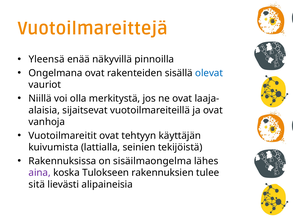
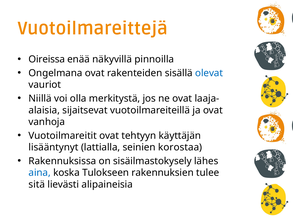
Yleensä: Yleensä -> Oireissa (47, 59)
kuivumista: kuivumista -> lisääntynyt (54, 147)
tekijöistä: tekijöistä -> korostaa (180, 147)
sisäilmaongelma: sisäilmaongelma -> sisäilmastokysely (152, 161)
aina colour: purple -> blue (40, 173)
